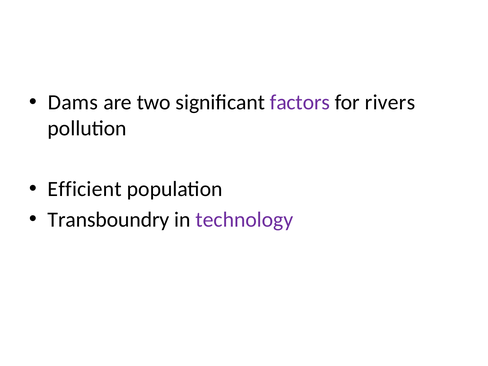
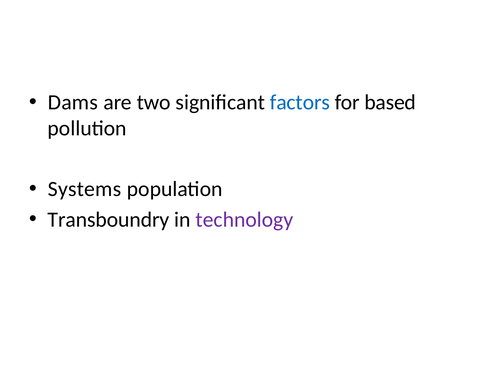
factors colour: purple -> blue (300, 102)
rivers: rivers -> based (390, 102)
Efficient: Efficient -> Systems (85, 189)
